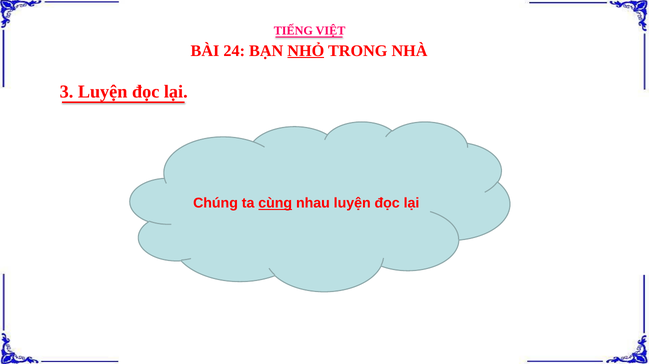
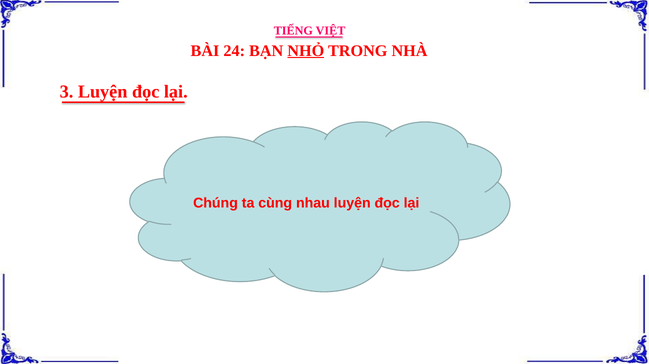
cùng underline: present -> none (275, 204)
